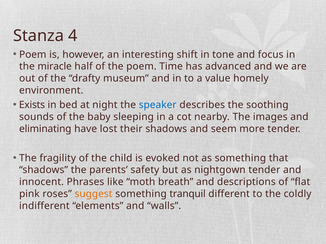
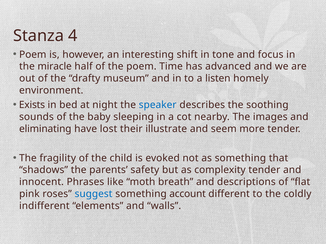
value: value -> listen (218, 78)
their shadows: shadows -> illustrate (166, 129)
nightgown: nightgown -> complexity (220, 170)
suggest colour: orange -> blue (94, 194)
tranquil: tranquil -> account (188, 194)
